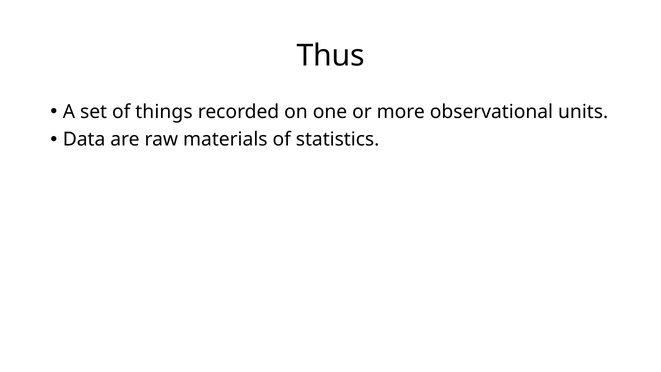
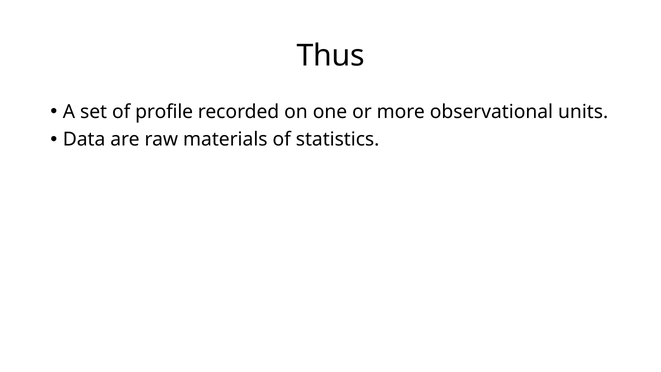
things: things -> profile (164, 112)
